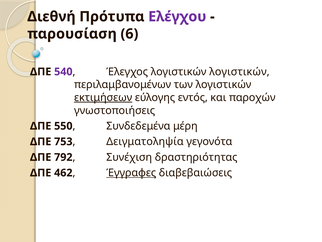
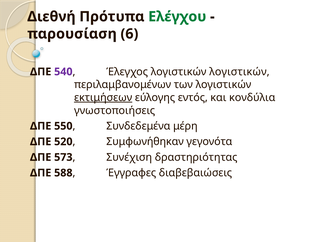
Ελέγχου colour: purple -> green (177, 17)
παροχών: παροχών -> κονδύλια (252, 97)
753: 753 -> 520 (63, 141)
Δειγματοληψία: Δειγματοληψία -> Συμφωνήθηκαν (145, 141)
792: 792 -> 573 (63, 157)
462: 462 -> 588 (63, 173)
Έγγραφες underline: present -> none (131, 173)
